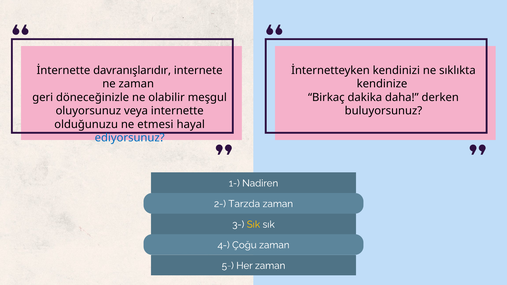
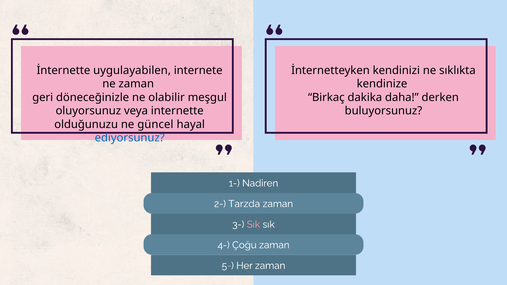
davranışlarıdır: davranışlarıdır -> uygulayabilen (132, 70)
etmesi: etmesi -> güncel (155, 124)
Sık colour: yellow -> pink (253, 225)
